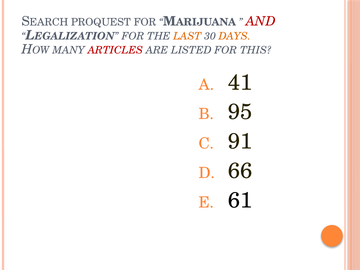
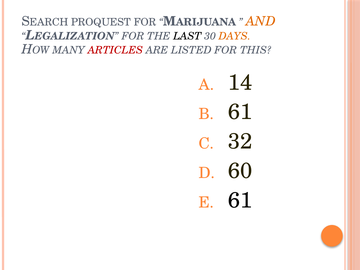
AND colour: red -> orange (261, 21)
LAST colour: orange -> black (187, 36)
41: 41 -> 14 (240, 83)
95: 95 -> 61 (240, 112)
91: 91 -> 32 (240, 141)
66: 66 -> 60 (240, 171)
